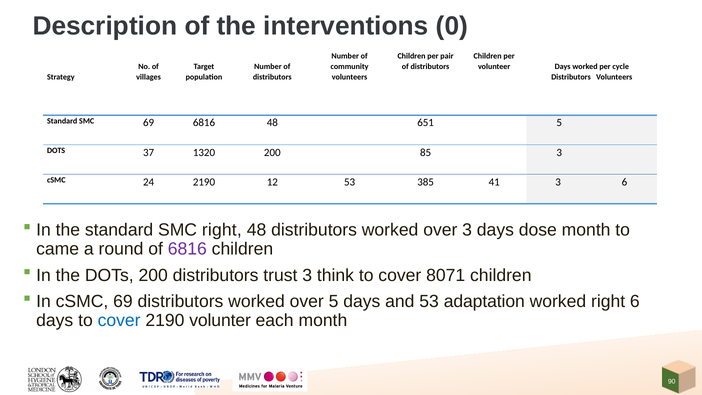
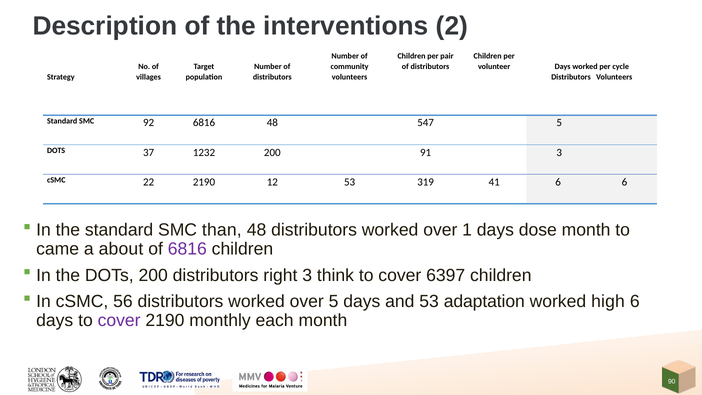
0: 0 -> 2 (452, 26)
SMC 69: 69 -> 92 (149, 123)
651: 651 -> 547 (426, 123)
1320: 1320 -> 1232 (204, 152)
85: 85 -> 91 (426, 152)
24: 24 -> 22 (149, 182)
385: 385 -> 319 (426, 182)
41 3: 3 -> 6 (558, 182)
SMC right: right -> than (222, 230)
over 3: 3 -> 1 (467, 230)
round: round -> about (121, 249)
trust: trust -> right (280, 275)
8071: 8071 -> 6397 (446, 275)
cSMC 69: 69 -> 56 (123, 301)
worked right: right -> high (608, 301)
cover colour: blue -> purple (119, 320)
volunter: volunter -> monthly (220, 320)
